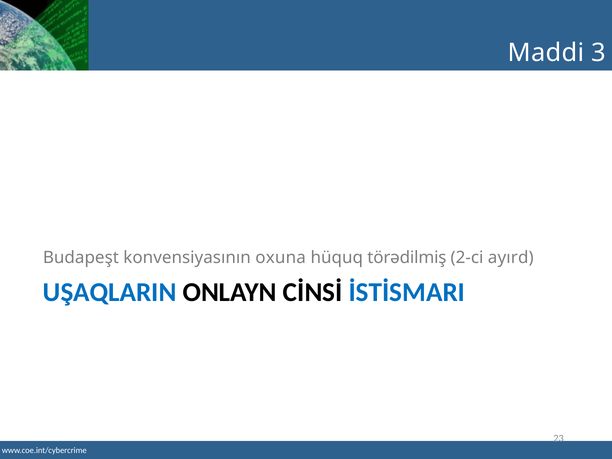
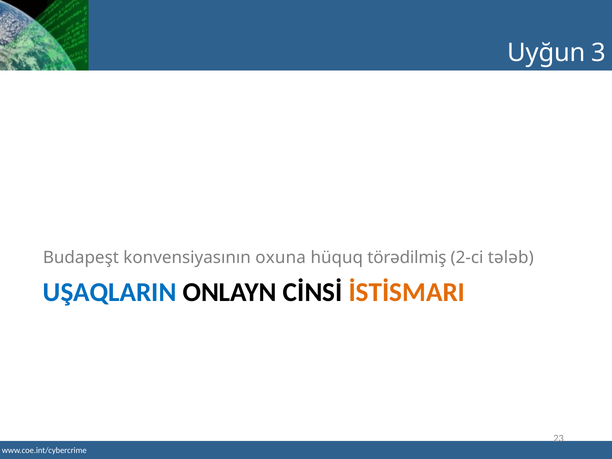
Maddi: Maddi -> Uyğun (546, 53)
ayırd: ayırd -> tələb (511, 258)
İSTİSMARI colour: blue -> orange (407, 292)
